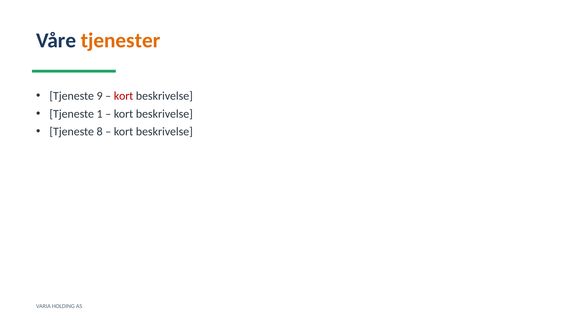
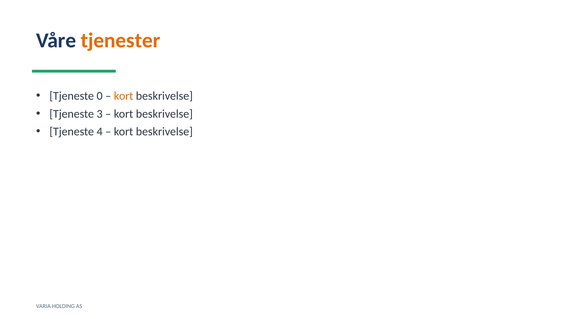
9: 9 -> 0 (100, 96)
kort colour: red -> orange (124, 96)
1: 1 -> 3 (100, 114)
8: 8 -> 4 (100, 132)
